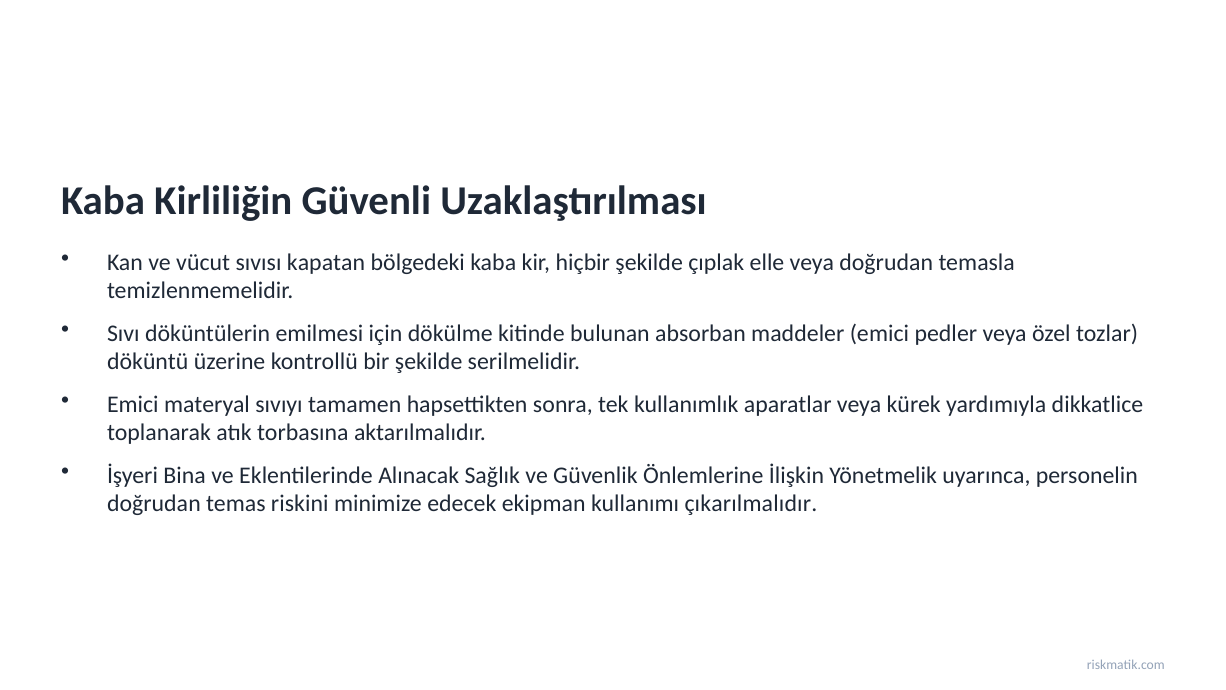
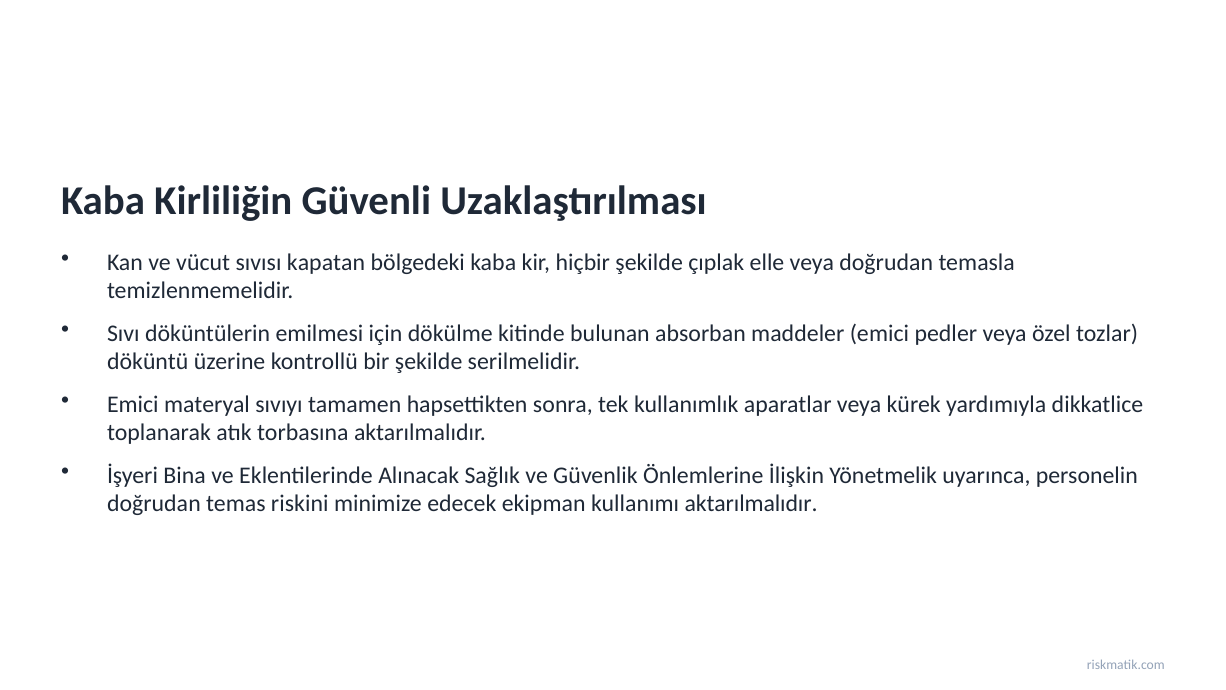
kullanımı çıkarılmalıdır: çıkarılmalıdır -> aktarılmalıdır (751, 504)
